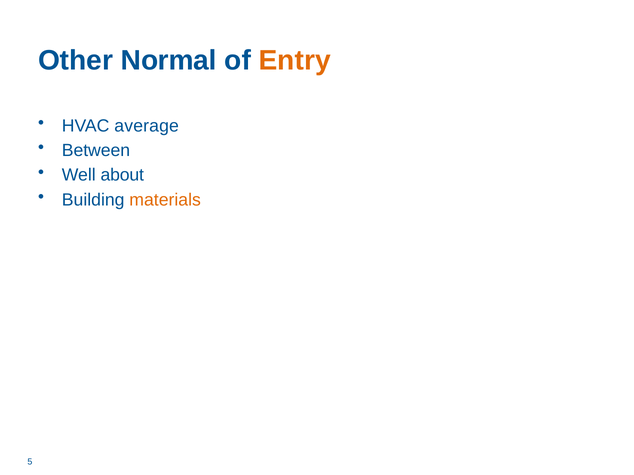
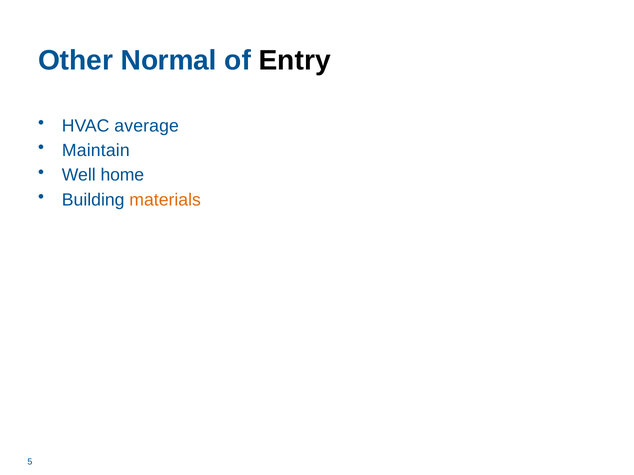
Entry colour: orange -> black (295, 61)
Between: Between -> Maintain (96, 151)
about: about -> home (122, 175)
